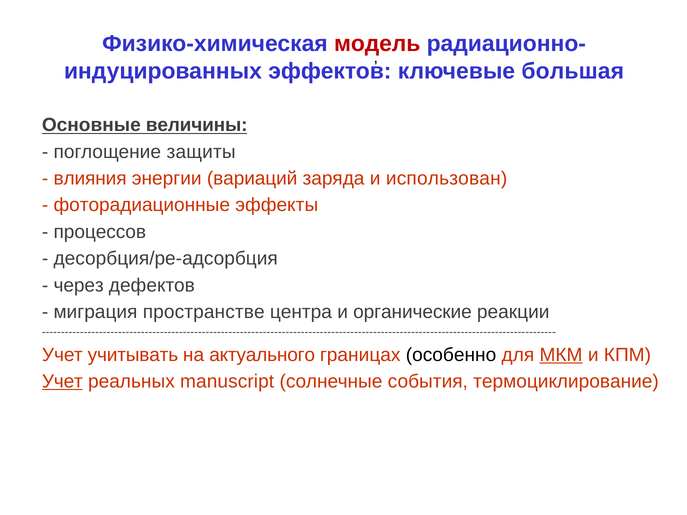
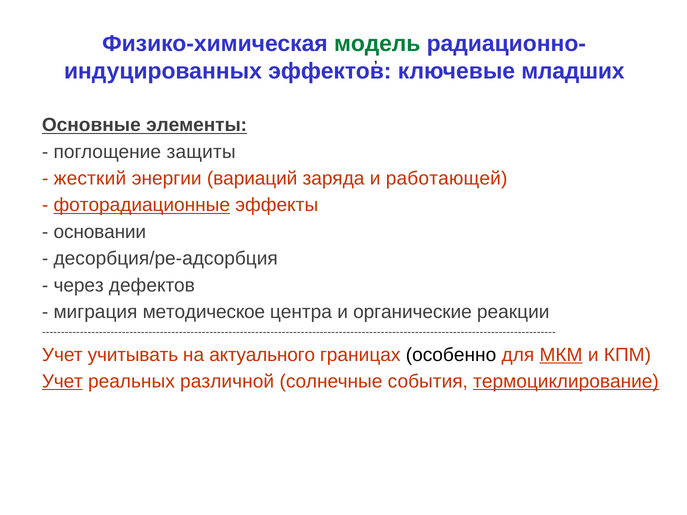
модель colour: red -> green (377, 44)
большая: большая -> младших (573, 71)
величины: величины -> элементы (197, 125)
влияния: влияния -> жесткий (90, 179)
использован: использован -> работающей (447, 179)
фоторадиационные underline: none -> present (142, 205)
процессов: процессов -> основании (100, 232)
пространстве: пространстве -> методическое (204, 312)
manuscript: manuscript -> различной (227, 382)
термоциклирование underline: none -> present (566, 382)
